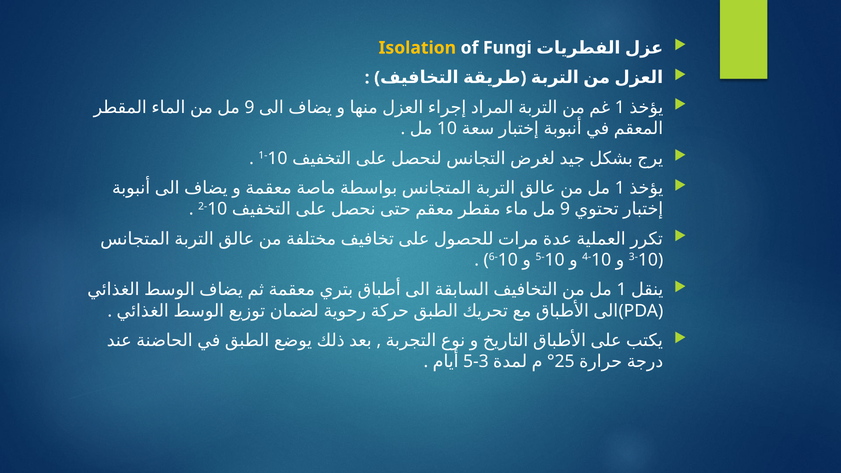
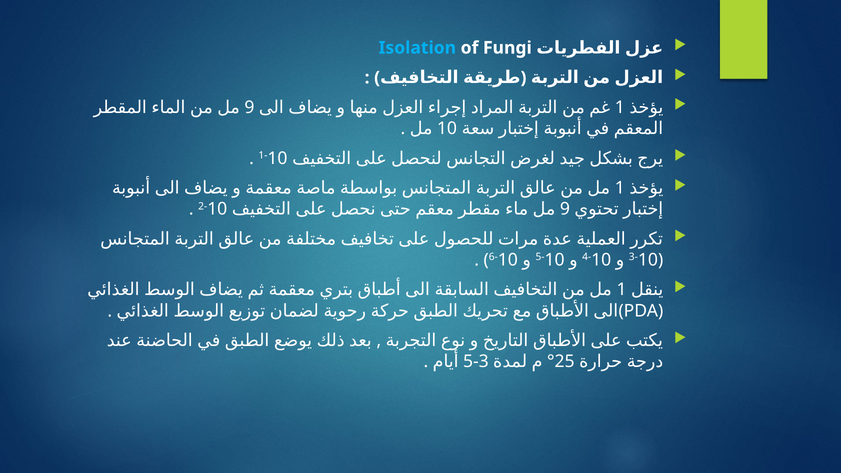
Isolation colour: yellow -> light blue (417, 48)
